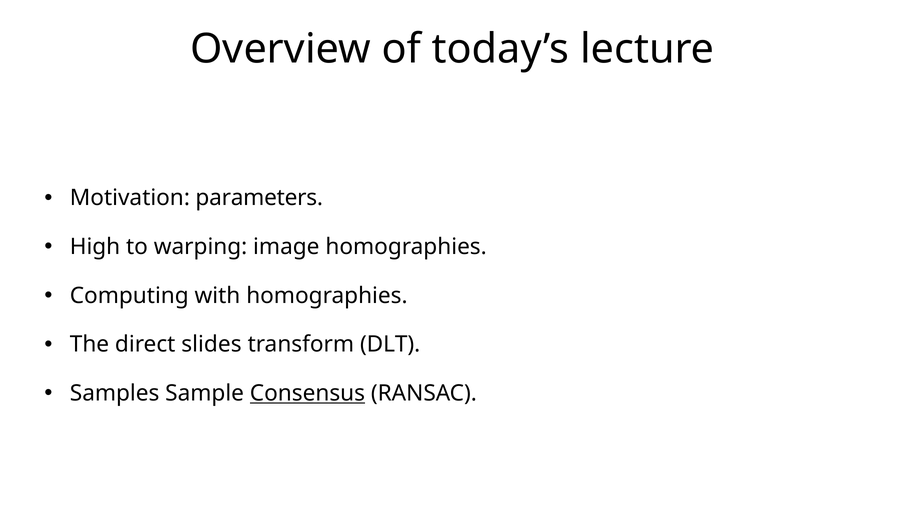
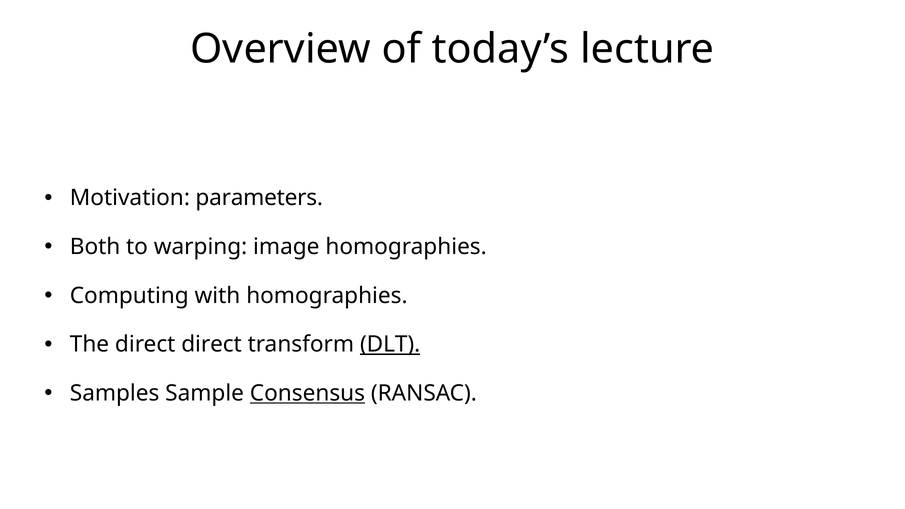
High: High -> Both (95, 247)
direct slides: slides -> direct (212, 345)
DLT underline: none -> present (390, 345)
